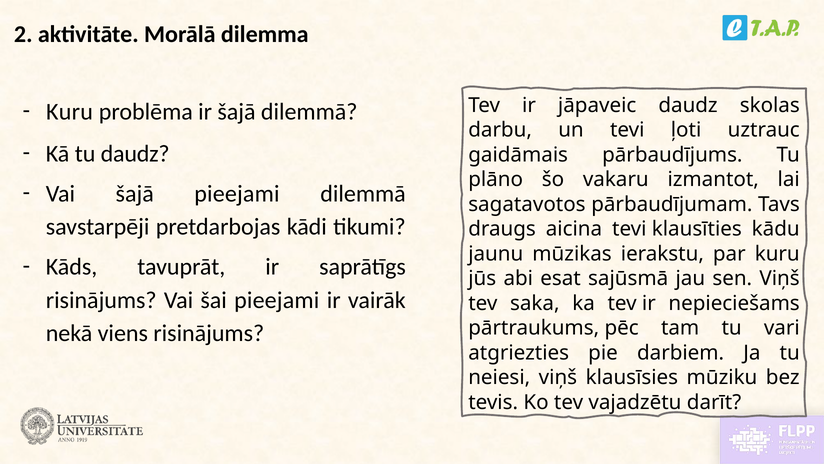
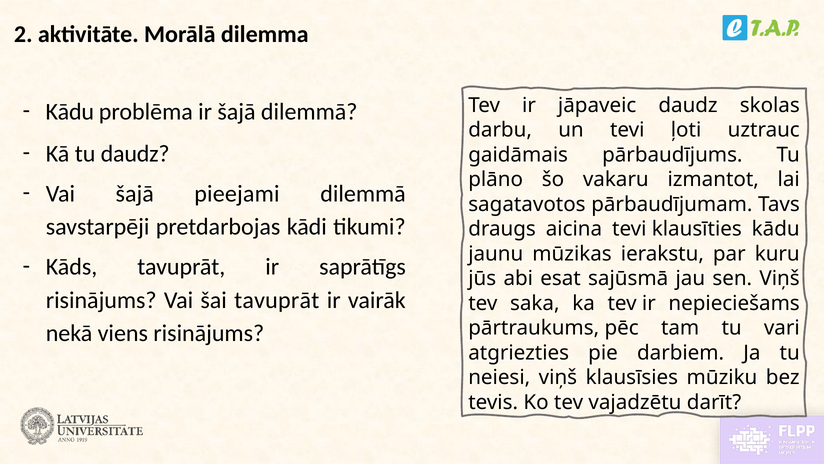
Kuru: Kuru -> Kādu (70, 112)
šai pieejami: pieejami -> tavuprāt (277, 300)
